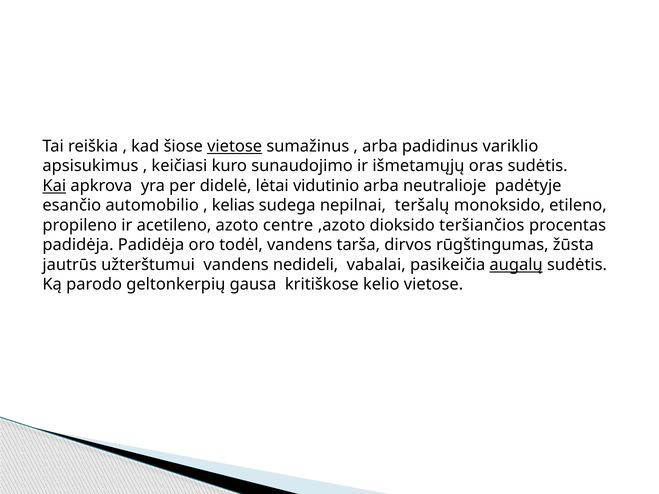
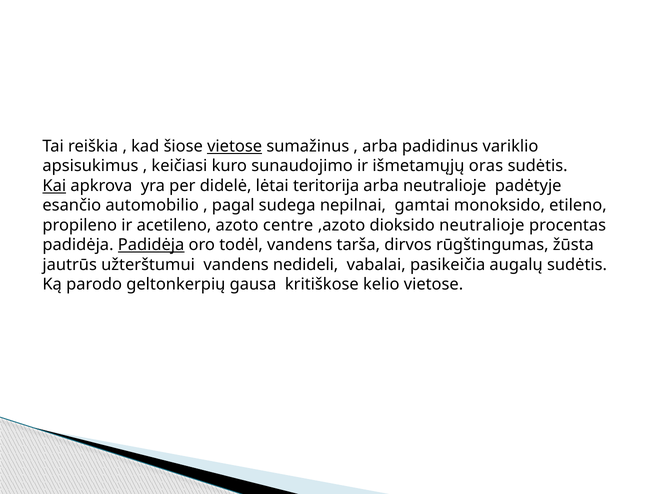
vidutinio: vidutinio -> teritorija (326, 186)
kelias: kelias -> pagal (233, 206)
teršalų: teršalų -> gamtai (422, 206)
dioksido teršiančios: teršiančios -> neutralioje (482, 225)
Padidėja underline: none -> present (151, 245)
augalų underline: present -> none (516, 265)
